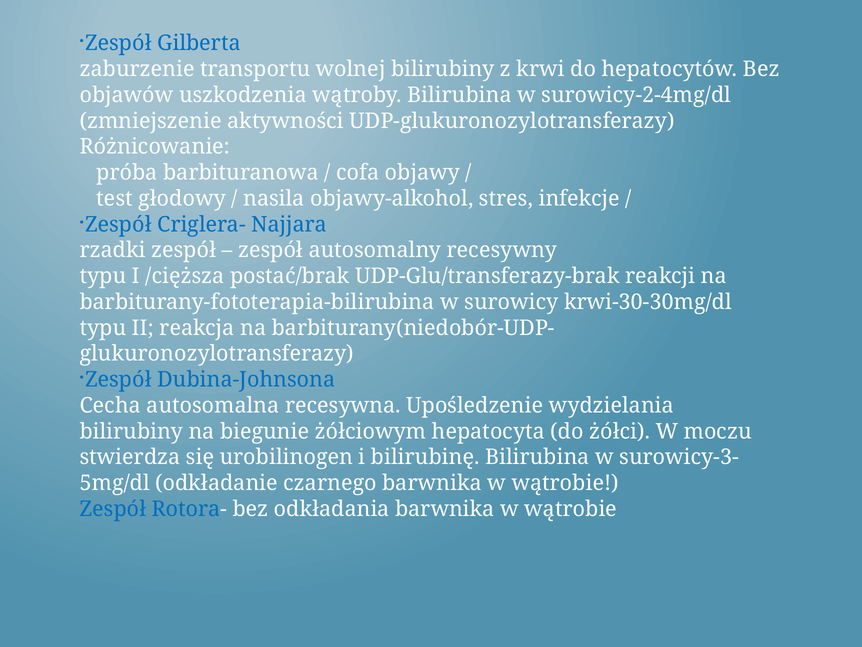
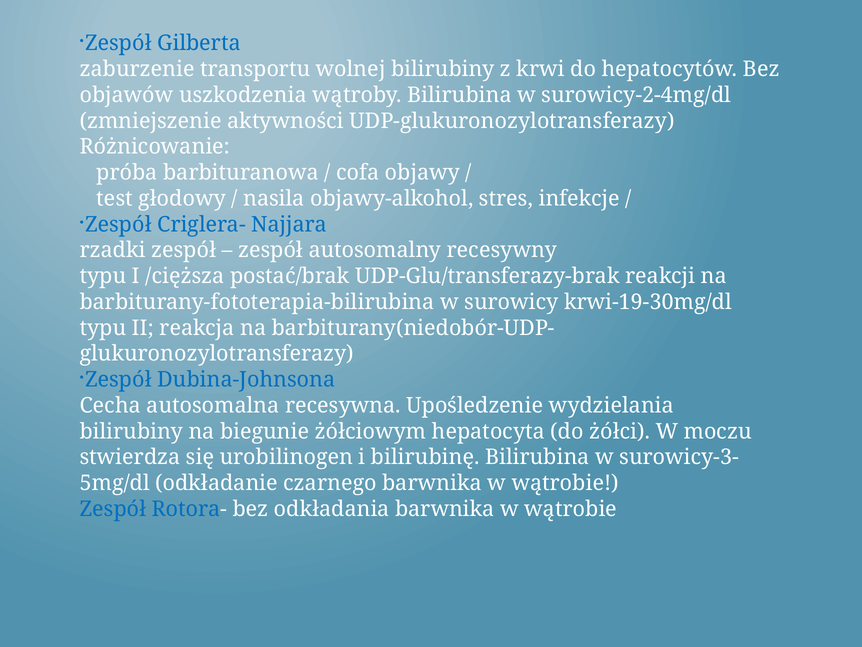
krwi-30-30mg/dl: krwi-30-30mg/dl -> krwi-19-30mg/dl (648, 302)
